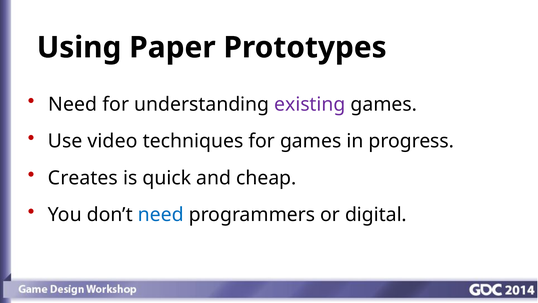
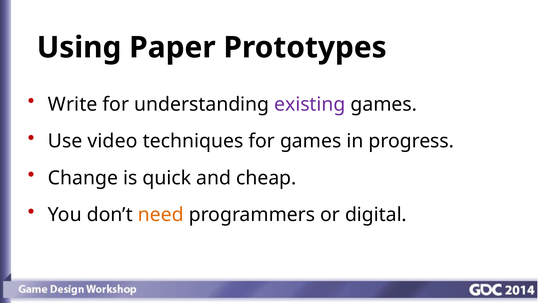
Need: Need -> Write (73, 104)
Creates: Creates -> Change (83, 178)
need colour: blue -> orange (161, 214)
